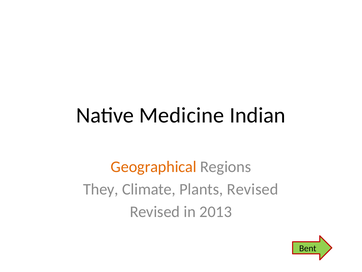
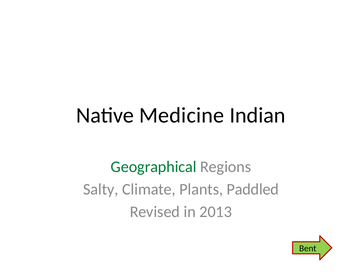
Geographical colour: orange -> green (154, 166)
They: They -> Salty (101, 189)
Plants Revised: Revised -> Paddled (253, 189)
